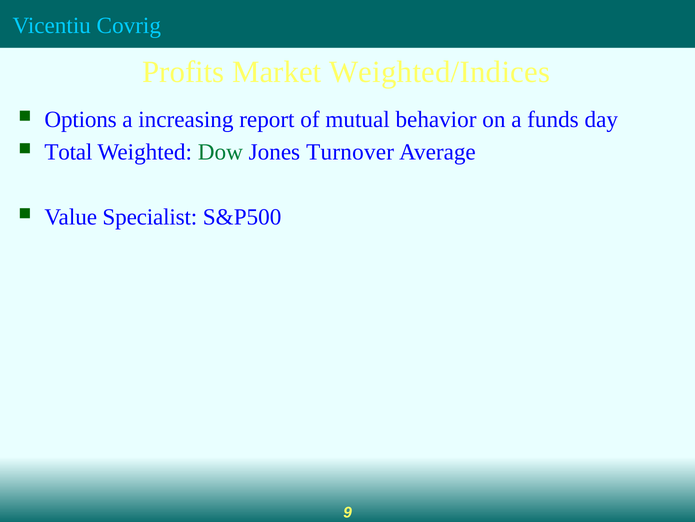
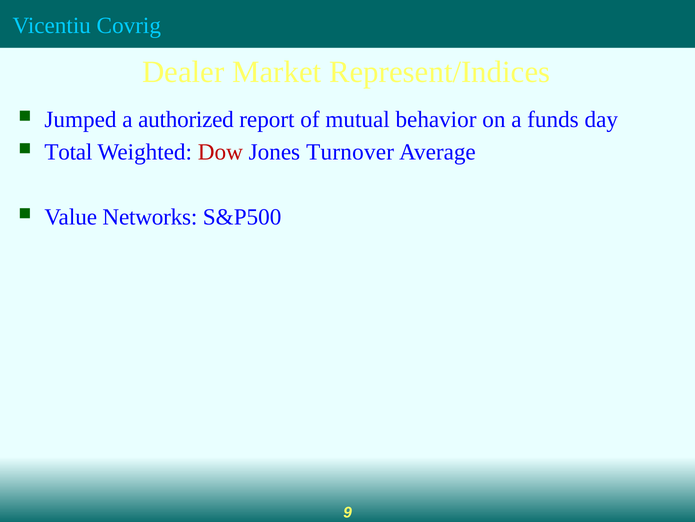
Profits: Profits -> Dealer (183, 72)
Weighted/Indices: Weighted/Indices -> Represent/Indices (440, 72)
Options: Options -> Jumped (80, 120)
increasing: increasing -> authorized (186, 120)
Dow colour: green -> red (220, 152)
Specialist: Specialist -> Networks (150, 217)
